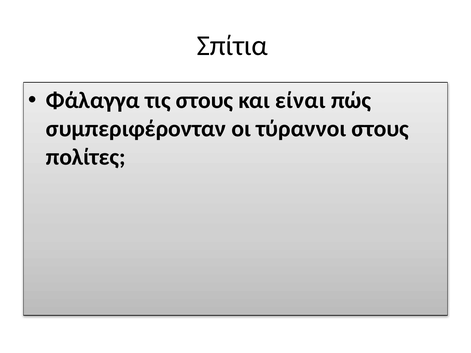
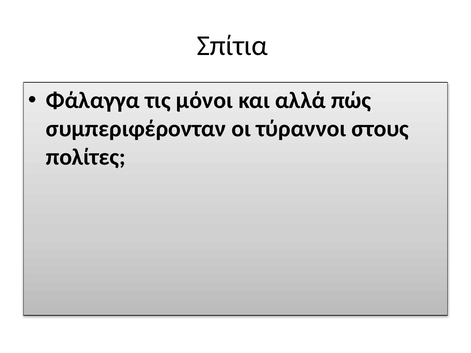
τις στους: στους -> μόνοι (204, 101)
είναι: είναι -> αλλά (300, 101)
